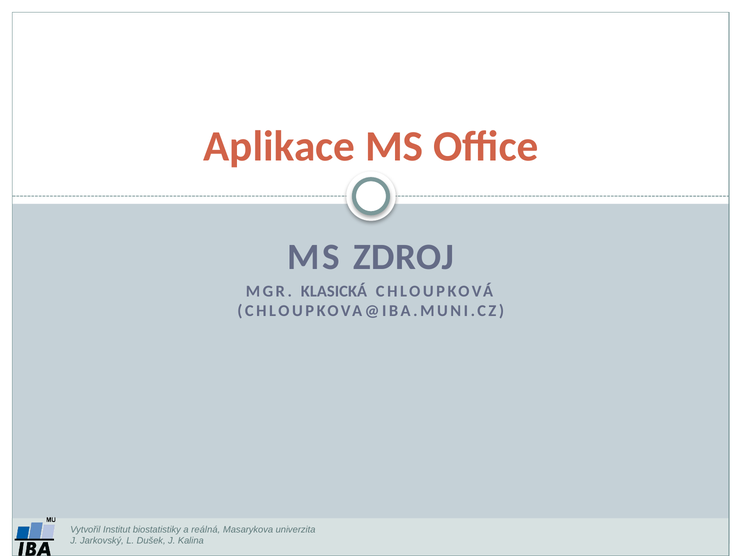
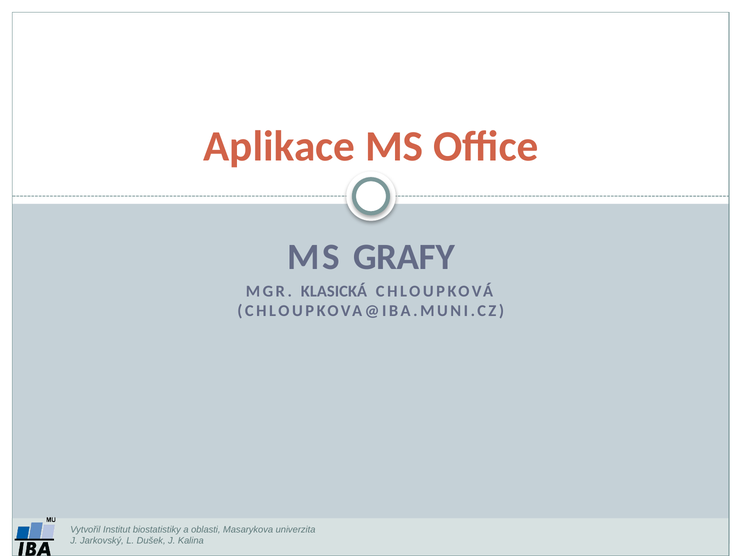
ZDROJ: ZDROJ -> GRAFY (404, 257)
reálná: reálná -> oblasti (206, 530)
